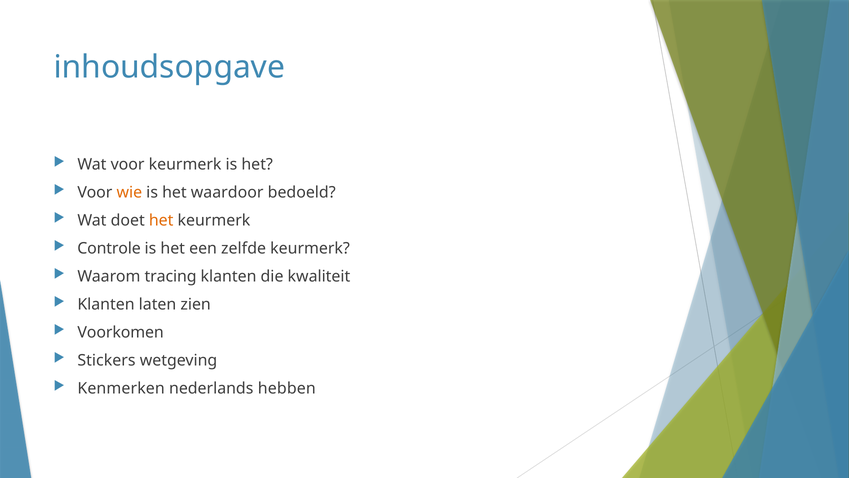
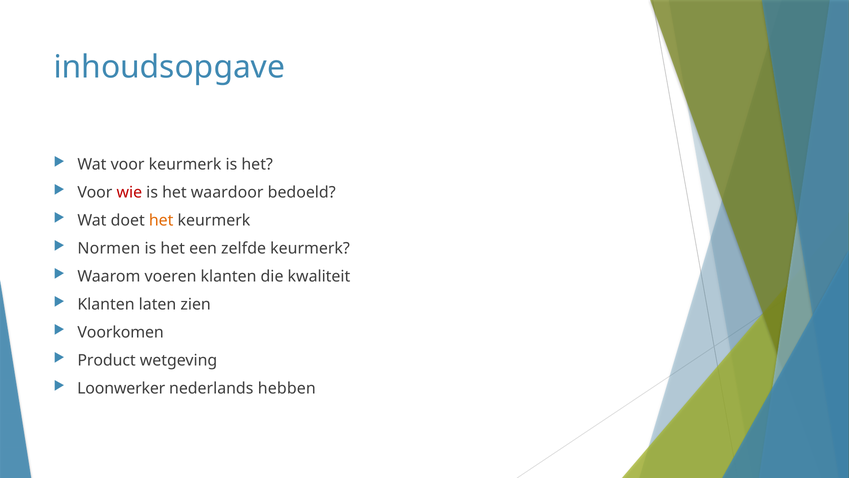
wie colour: orange -> red (129, 192)
Controle: Controle -> Normen (109, 248)
tracing: tracing -> voeren (171, 276)
Stickers: Stickers -> Product (107, 360)
Kenmerken: Kenmerken -> Loonwerker (121, 388)
